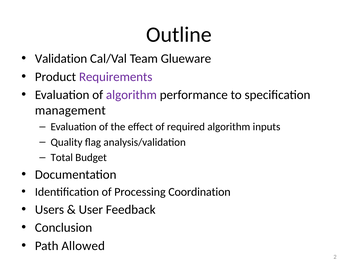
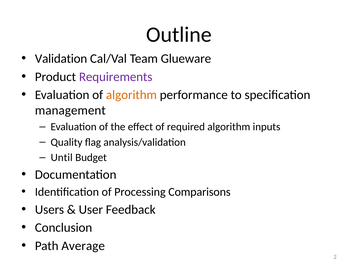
algorithm colour: purple -> orange (131, 95)
Total: Total -> Until (62, 157)
Coordination: Coordination -> Comparisons (199, 192)
Allowed: Allowed -> Average (83, 245)
